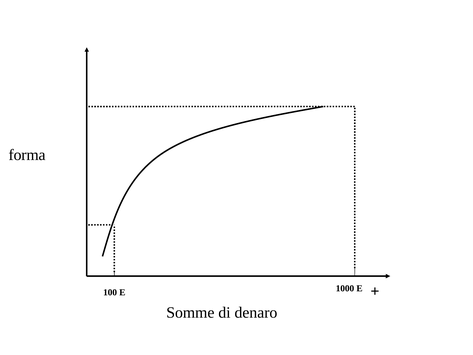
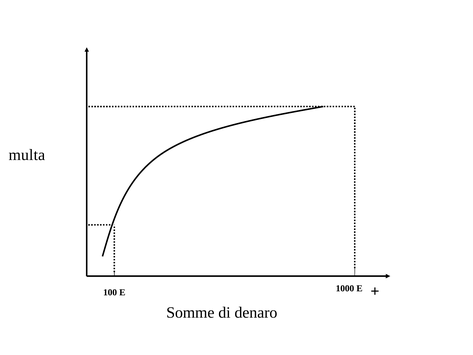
forma: forma -> multa (27, 155)
